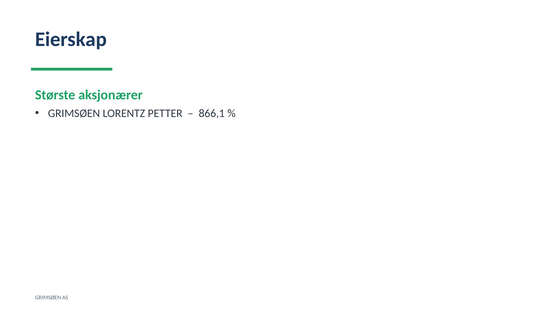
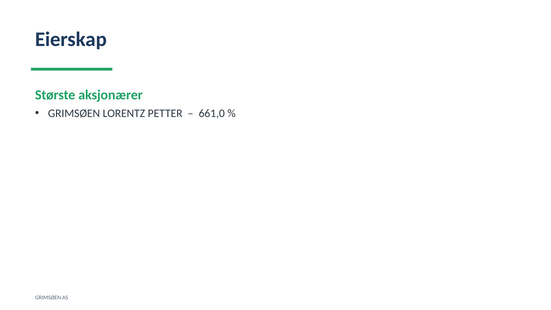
866,1: 866,1 -> 661,0 (212, 113)
